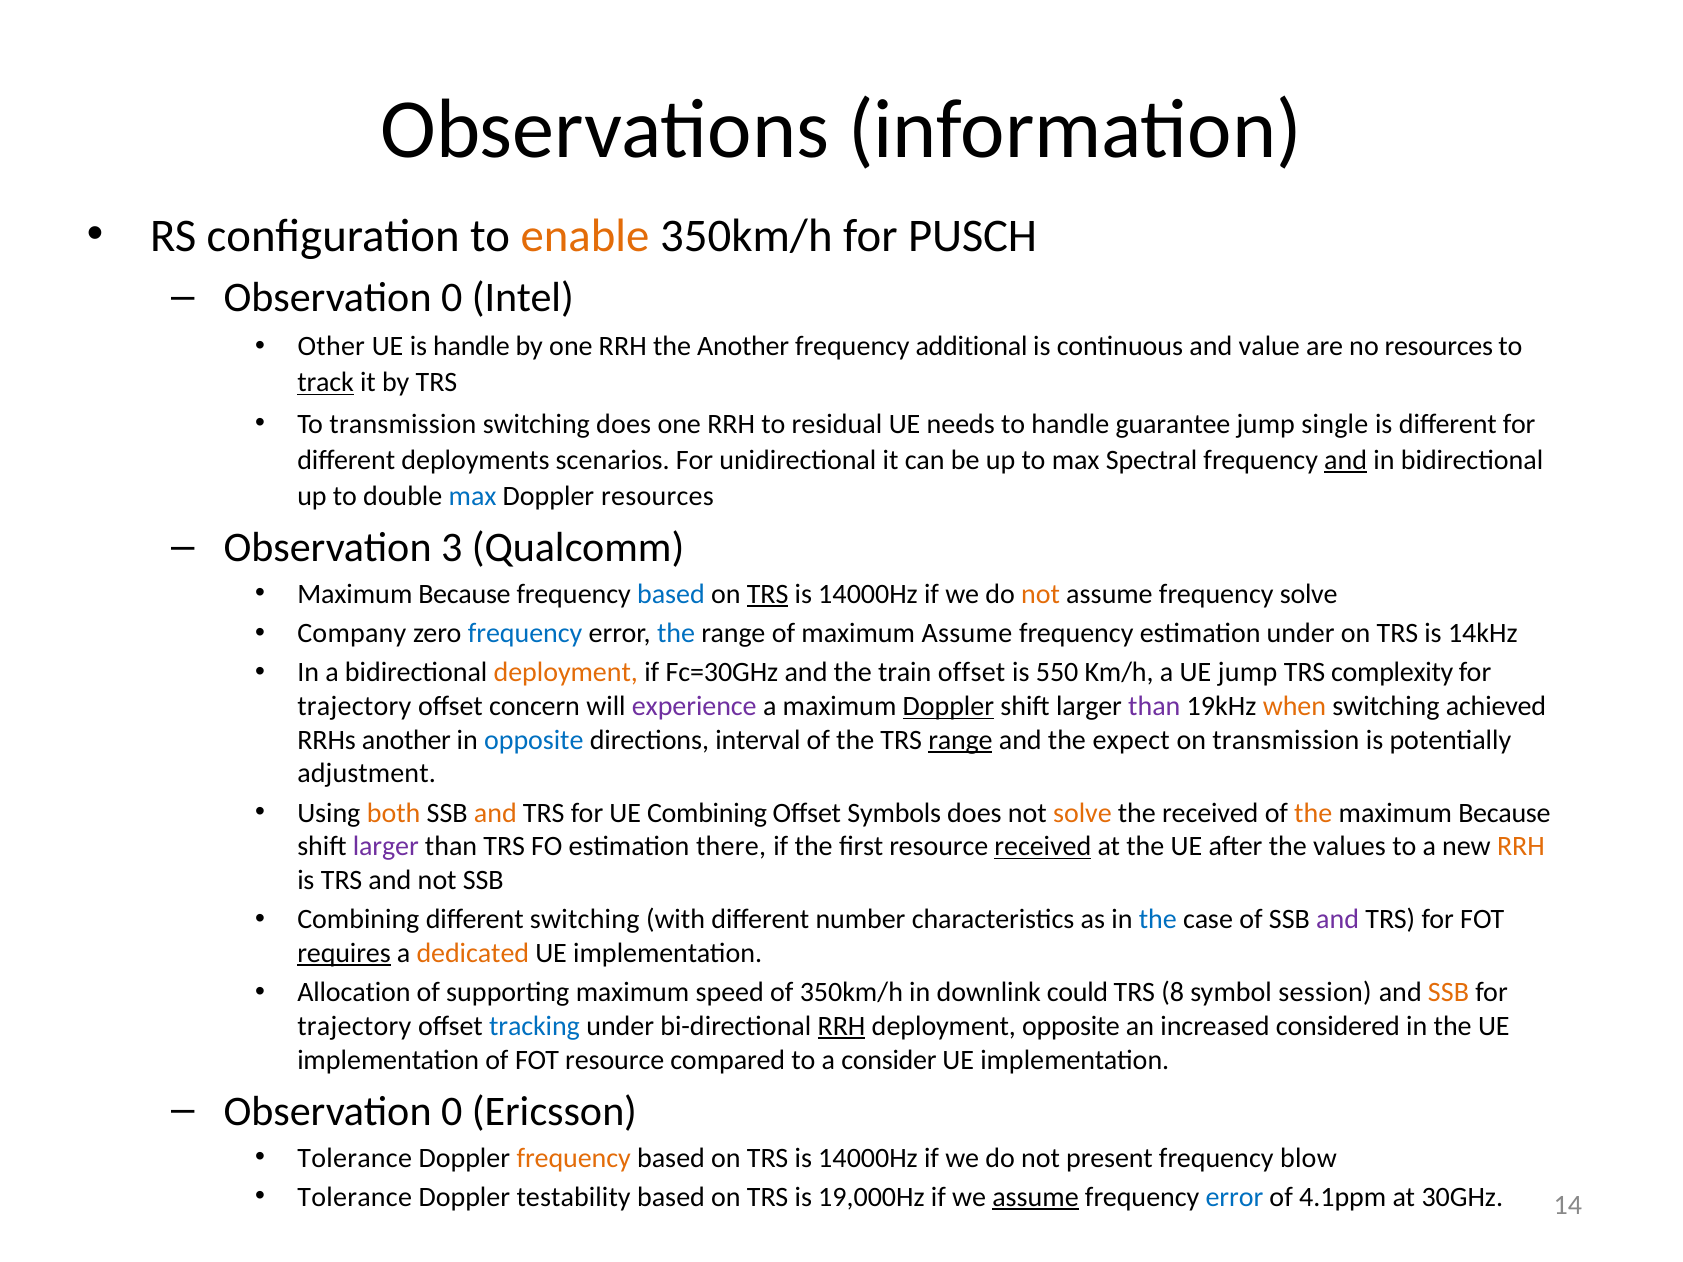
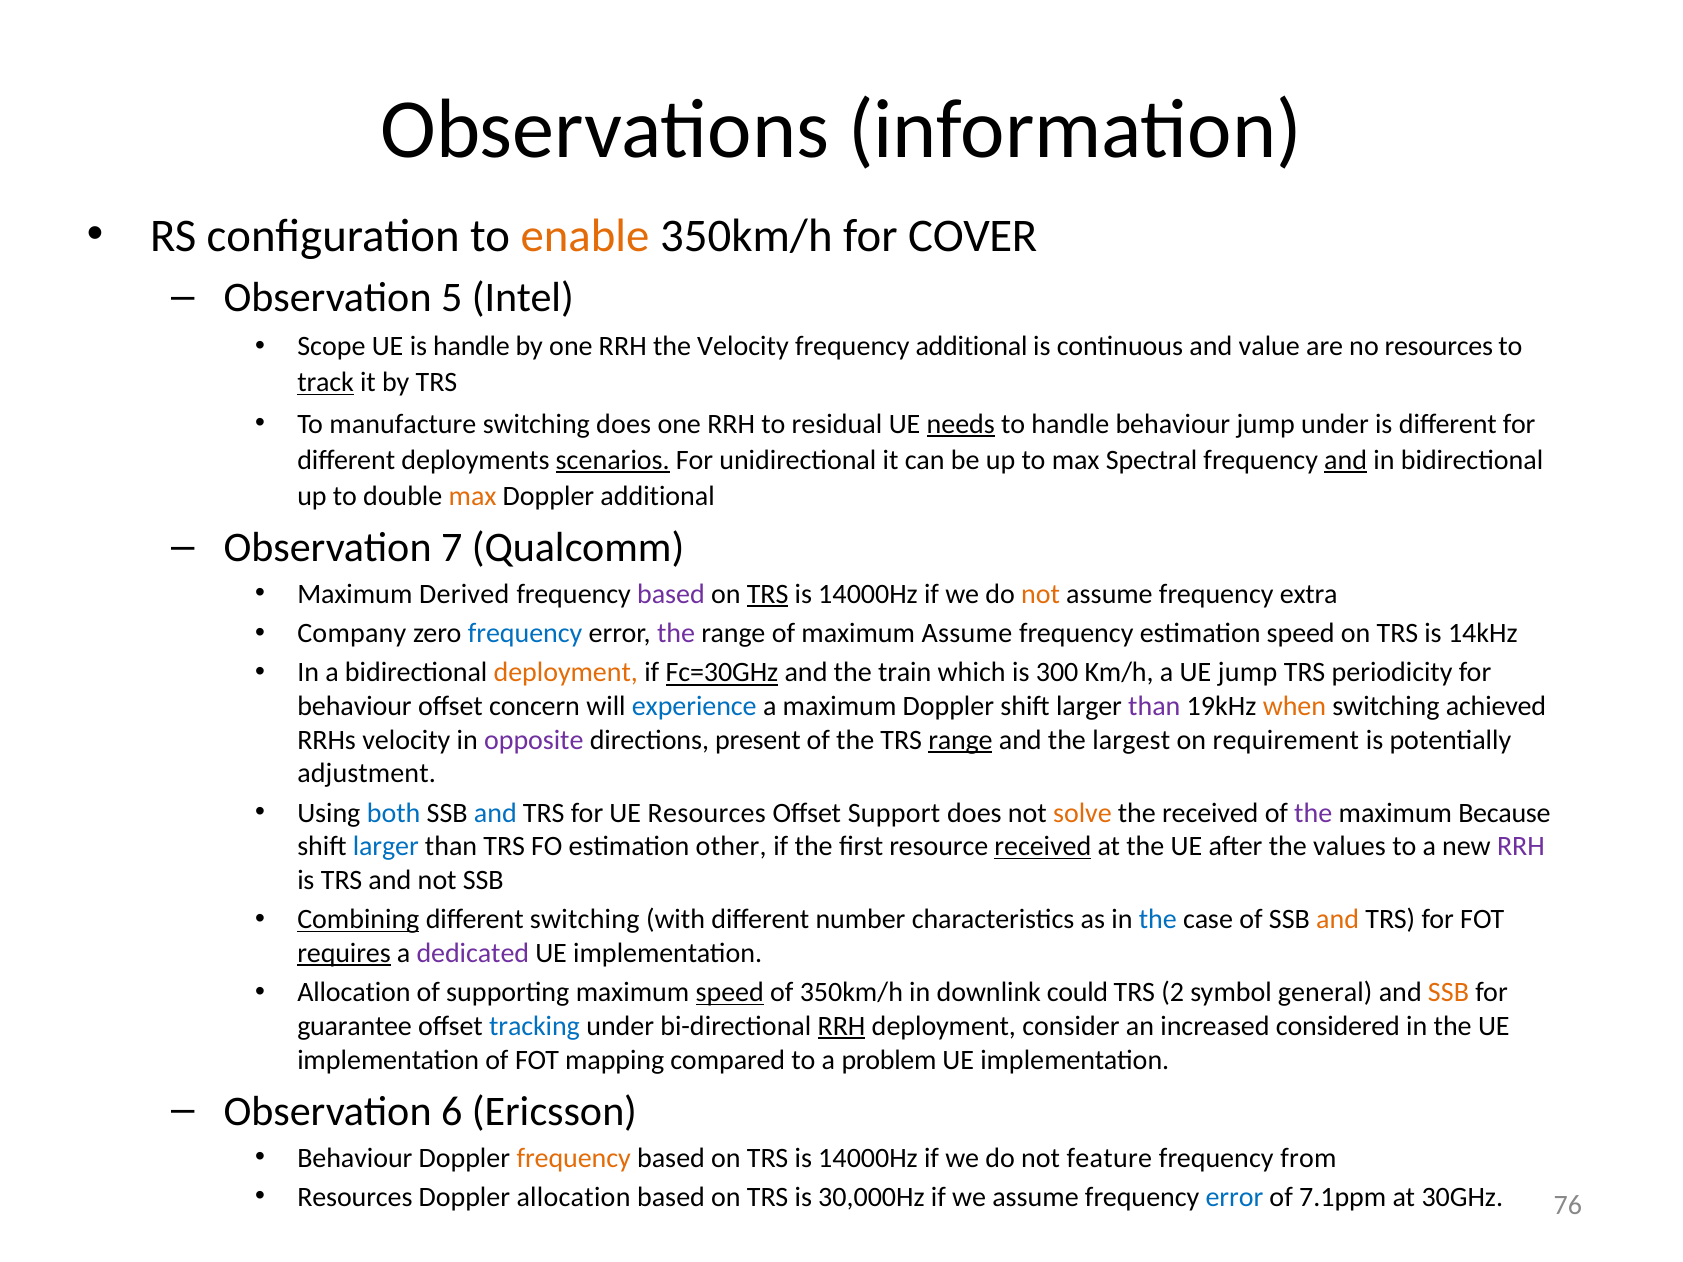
PUSCH: PUSCH -> COVER (973, 236)
0: 0 -> 5 (452, 297)
Other: Other -> Scope (331, 346)
the Another: Another -> Velocity (743, 346)
To transmission: transmission -> manufacture (403, 424)
needs underline: none -> present (961, 424)
handle guarantee: guarantee -> behaviour (1173, 424)
jump single: single -> under (1335, 424)
scenarios underline: none -> present (613, 460)
max colour: blue -> orange (473, 496)
Doppler resources: resources -> additional (658, 496)
3: 3 -> 7 (452, 548)
Because: Because -> Derived (464, 594)
based colour: blue -> purple (671, 594)
frequency solve: solve -> extra (1309, 594)
the colour: blue -> purple (676, 634)
estimation under: under -> speed (1301, 634)
Fc=30GHz underline: none -> present (722, 673)
train offset: offset -> which (972, 673)
550: 550 -> 300 (1057, 673)
complexity: complexity -> periodicity (1392, 673)
trajectory: trajectory -> behaviour (355, 706)
experience colour: purple -> blue (694, 706)
Doppler underline: present -> none (948, 706)
RRHs another: another -> velocity (406, 740)
opposite colour: blue -> purple (534, 740)
interval: interval -> present (758, 740)
expect: expect -> largest (1131, 740)
on transmission: transmission -> requirement (1286, 740)
both colour: orange -> blue (394, 813)
and colour: orange -> blue (495, 813)
UE Combining: Combining -> Resources (707, 813)
Symbols: Symbols -> Support (894, 813)
the colour: orange -> purple (1313, 813)
larger colour: purple -> blue (386, 847)
there: there -> other (731, 847)
RRH colour: orange -> purple (1521, 847)
Combining underline: none -> present (358, 920)
and colour: purple -> orange (1338, 920)
dedicated colour: orange -> purple (473, 953)
speed underline: none -> present (730, 993)
8: 8 -> 2 (1173, 993)
session: session -> general (1325, 993)
trajectory: trajectory -> guarantee (355, 1026)
deployment opposite: opposite -> consider (1071, 1026)
FOT resource: resource -> mapping (615, 1060)
consider: consider -> problem (889, 1060)
0: 0 -> 6 (452, 1111)
Tolerance: Tolerance -> Behaviour (355, 1158)
present: present -> feature (1109, 1158)
blow: blow -> from (1308, 1158)
Tolerance: Tolerance -> Resources (355, 1197)
Doppler testability: testability -> allocation (574, 1197)
19,000Hz: 19,000Hz -> 30,000Hz (871, 1197)
assume underline: present -> none (1035, 1197)
4.1ppm: 4.1ppm -> 7.1ppm (1343, 1197)
14: 14 -> 76 (1568, 1205)
